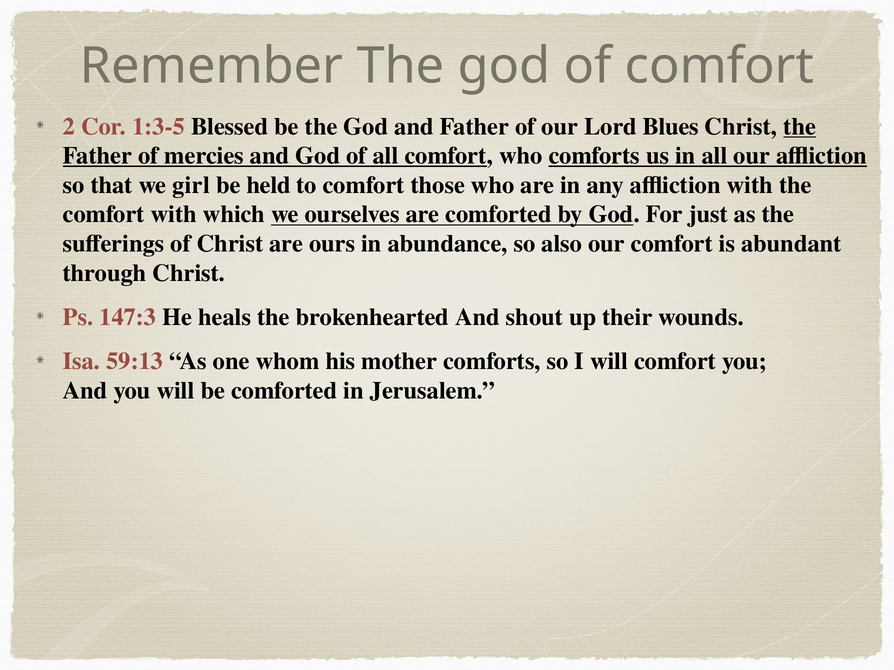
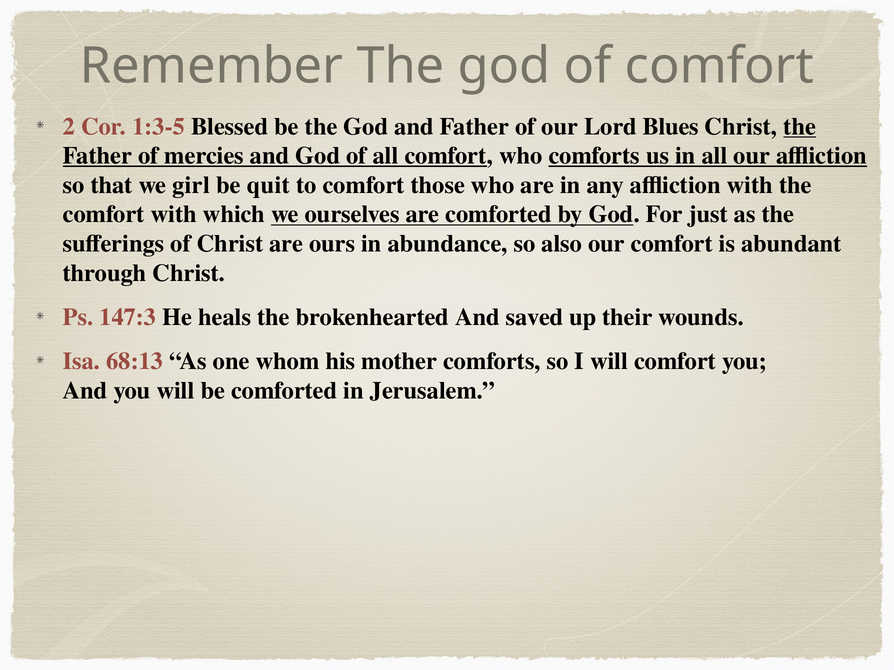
held: held -> quit (268, 185)
shout: shout -> saved (535, 317)
59:13: 59:13 -> 68:13 (135, 362)
